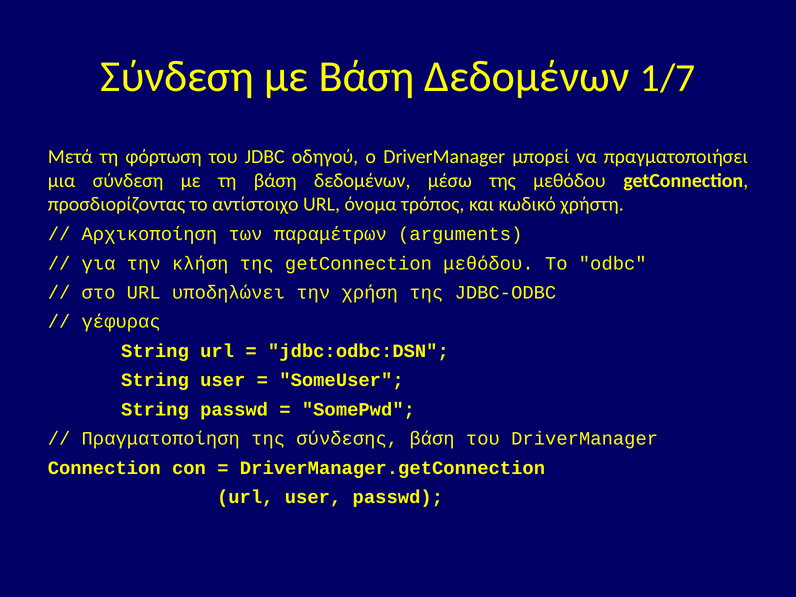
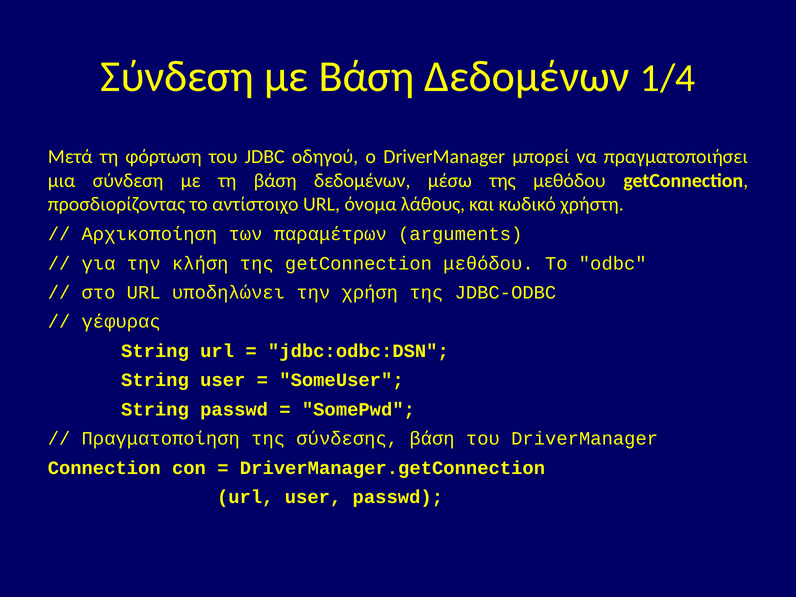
1/7: 1/7 -> 1/4 (668, 78)
τρόπος: τρόπος -> λάθους (433, 204)
